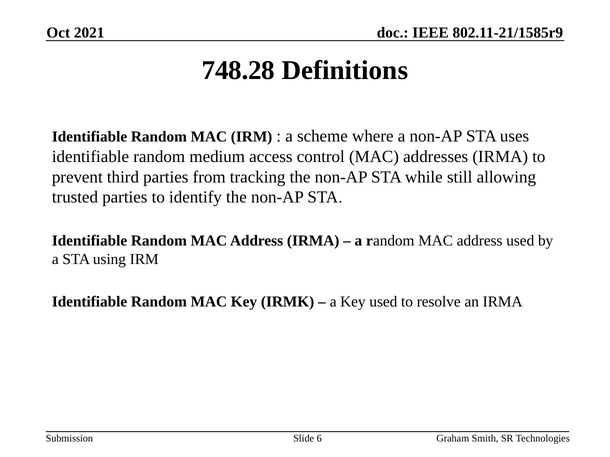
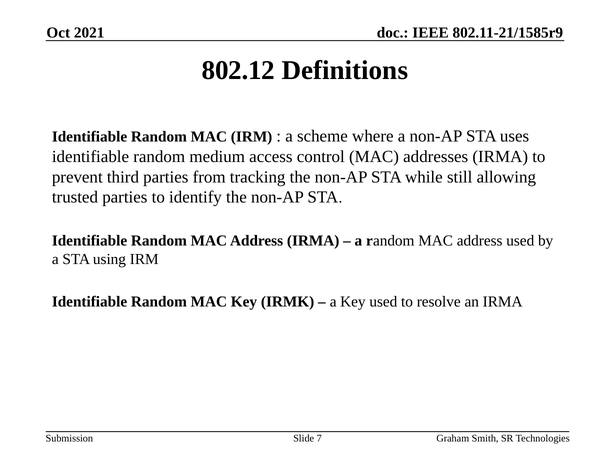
748.28: 748.28 -> 802.12 (238, 70)
6: 6 -> 7 (319, 439)
